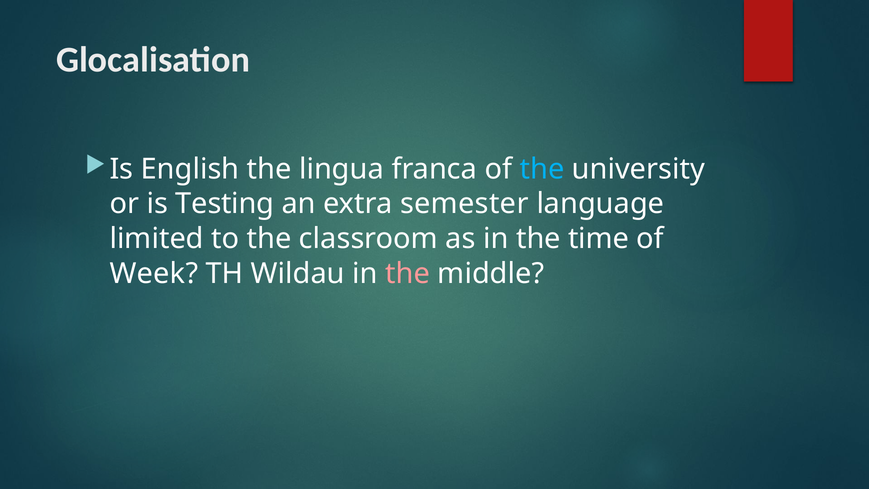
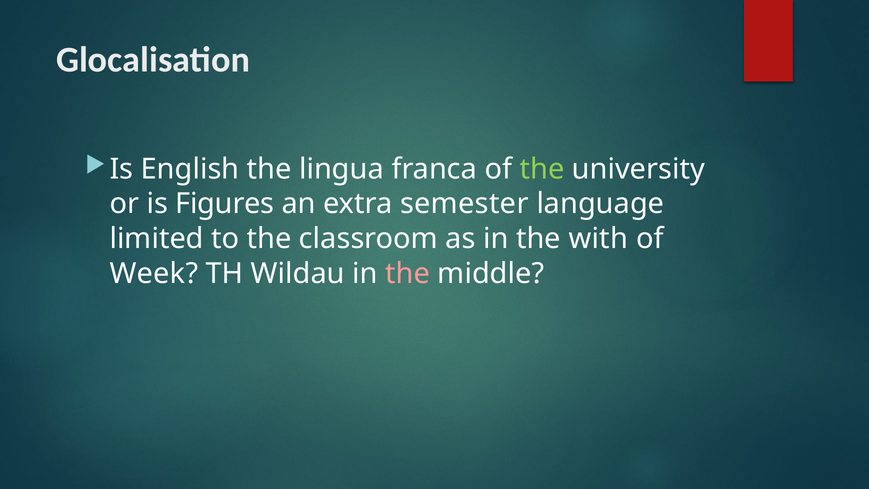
the colour: light blue -> light green (542, 169)
Testing: Testing -> Figures (225, 204)
time: time -> with (598, 239)
